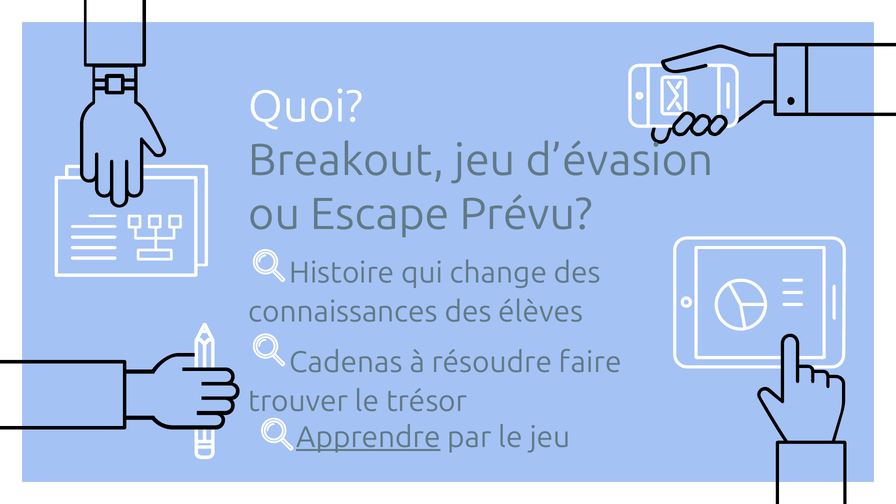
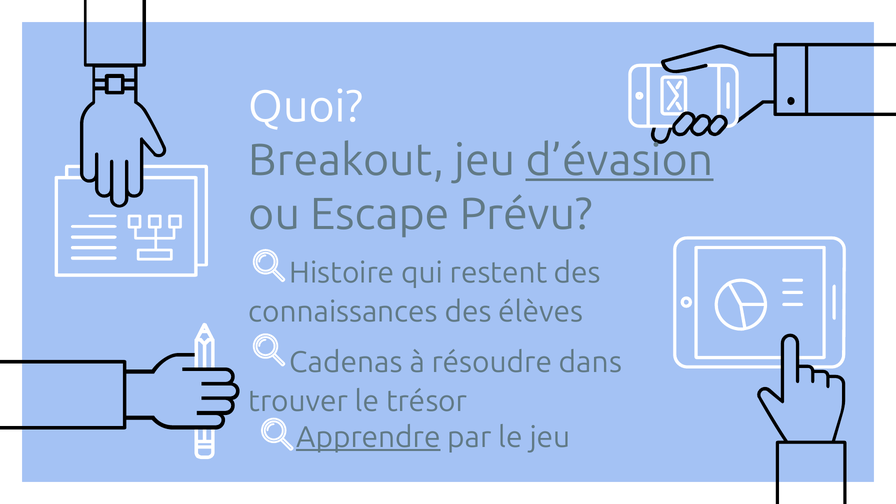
d’évasion underline: none -> present (620, 161)
change: change -> restent (499, 273)
faire: faire -> dans (590, 363)
